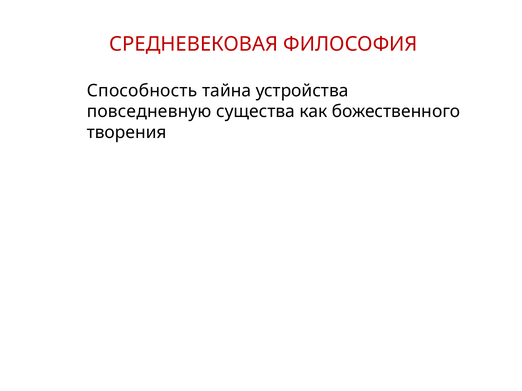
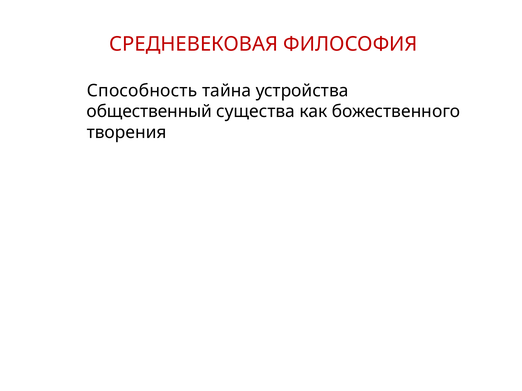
повседневную: повседневную -> общественный (149, 112)
